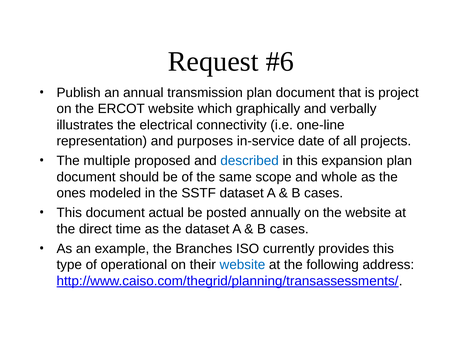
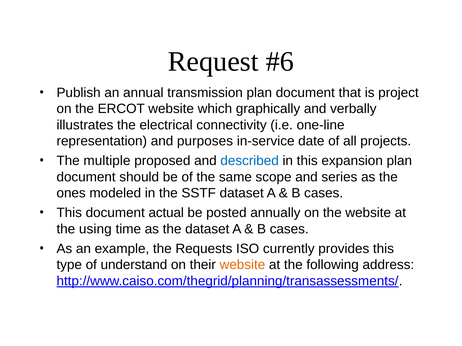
whole: whole -> series (339, 177)
direct: direct -> using (95, 229)
Branches: Branches -> Requests (204, 249)
operational: operational -> understand (134, 265)
website colour: blue -> orange (242, 265)
